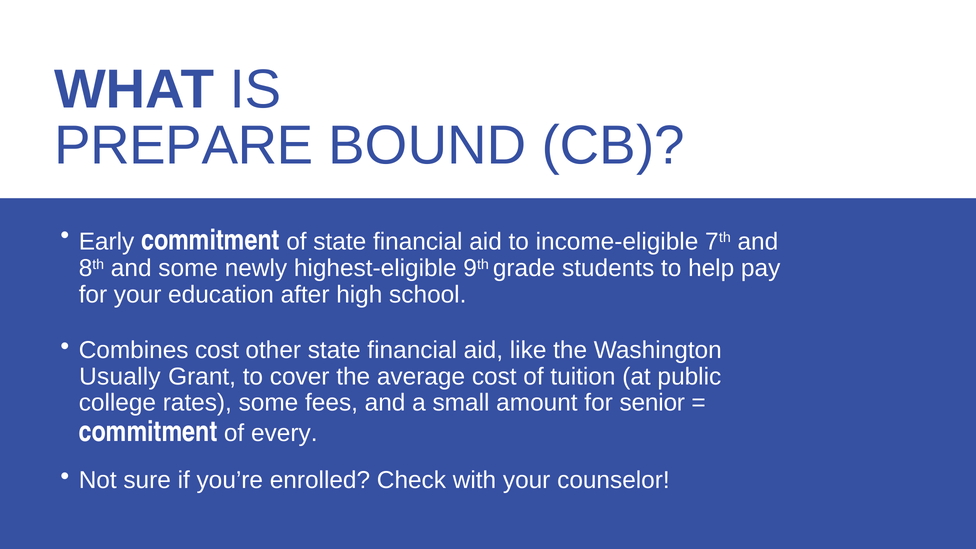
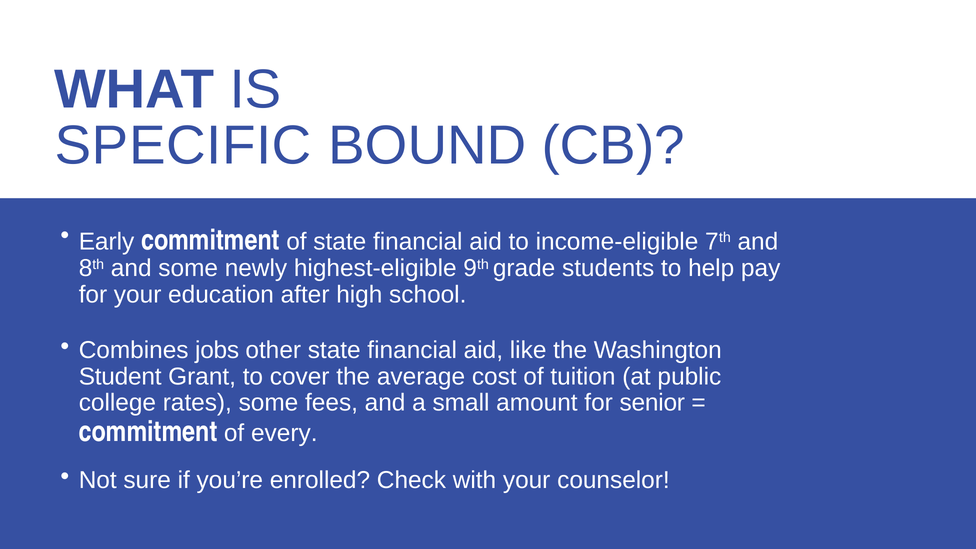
PREPARE: PREPARE -> SPECIFIC (183, 146)
Combines cost: cost -> jobs (217, 350)
Usually: Usually -> Student (120, 377)
